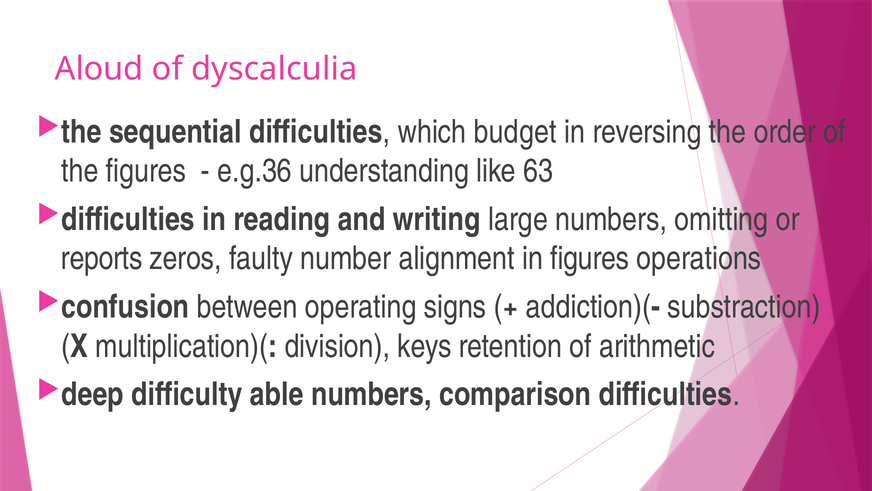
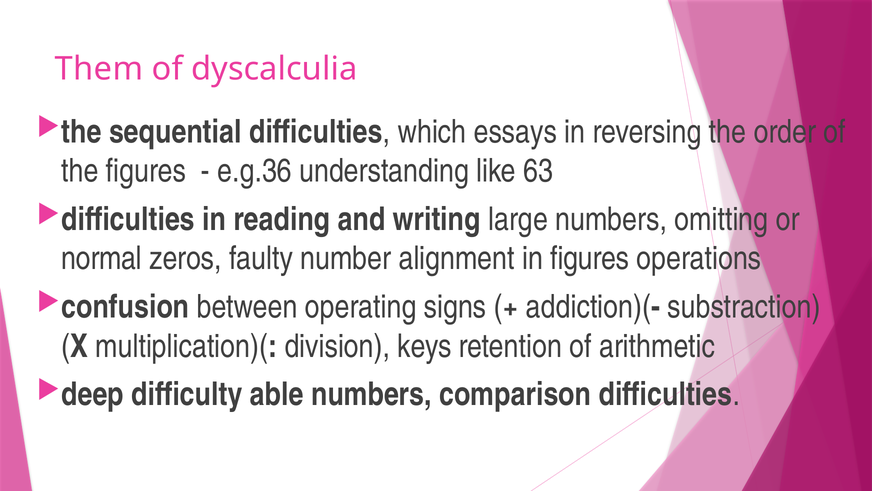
Aloud: Aloud -> Them (99, 69)
budget: budget -> essays (515, 132)
reports: reports -> normal (102, 258)
